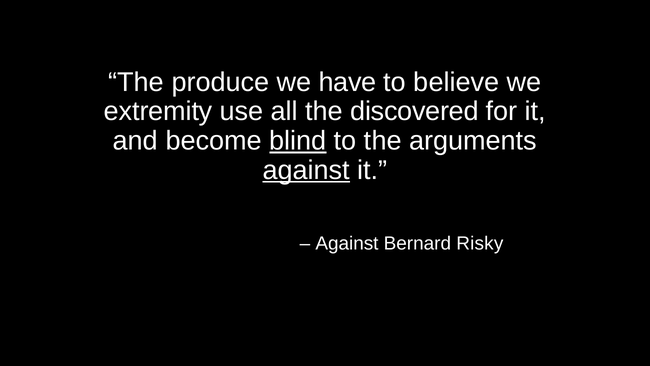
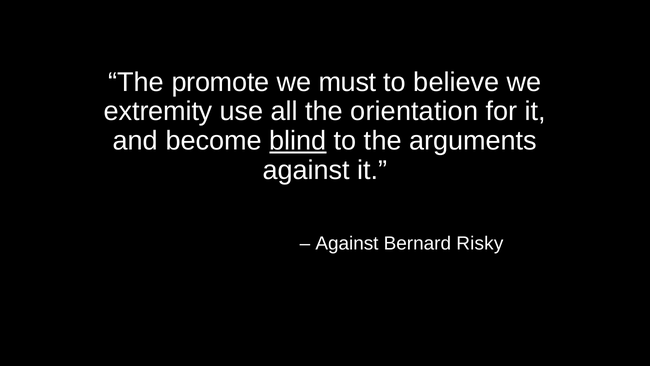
produce: produce -> promote (220, 82)
have: have -> must (347, 82)
discovered: discovered -> orientation (414, 111)
against underline: present -> none (306, 170)
